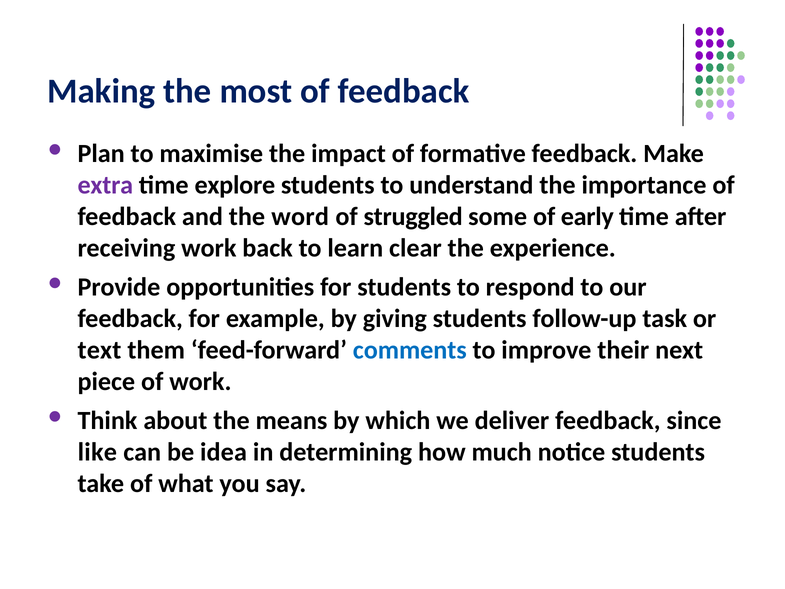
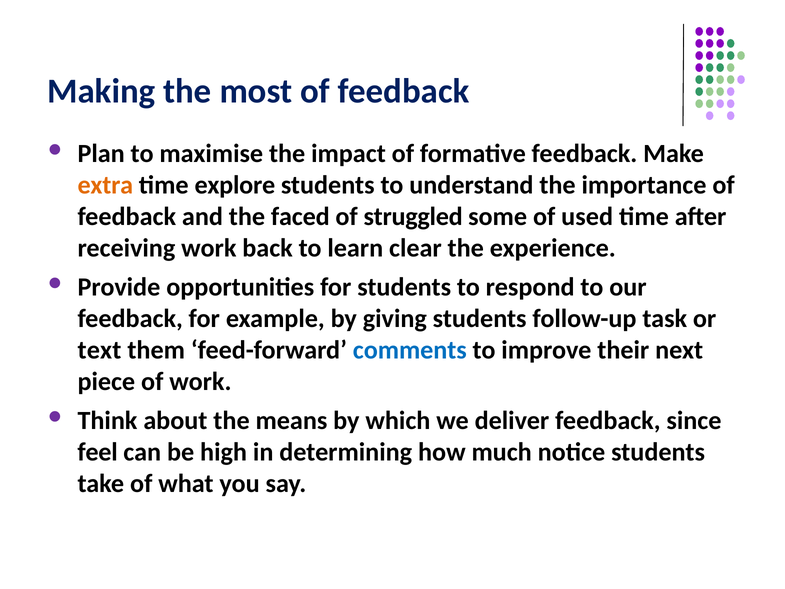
extra colour: purple -> orange (105, 185)
word: word -> faced (300, 216)
early: early -> used (587, 216)
like: like -> feel (98, 452)
idea: idea -> high (224, 452)
